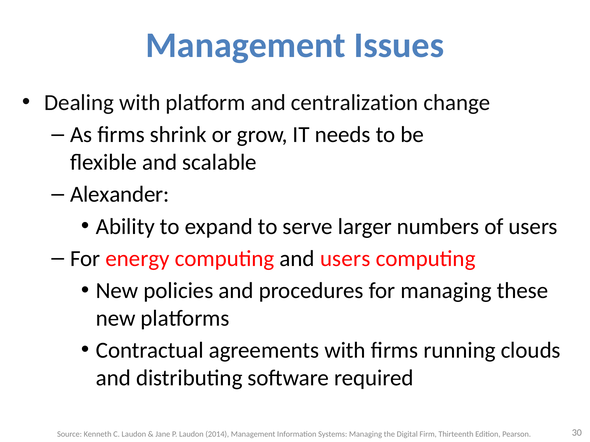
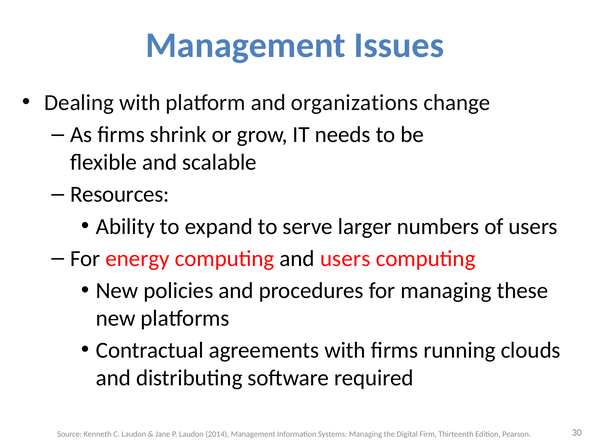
centralization: centralization -> organizations (355, 103)
Alexander: Alexander -> Resources (120, 195)
